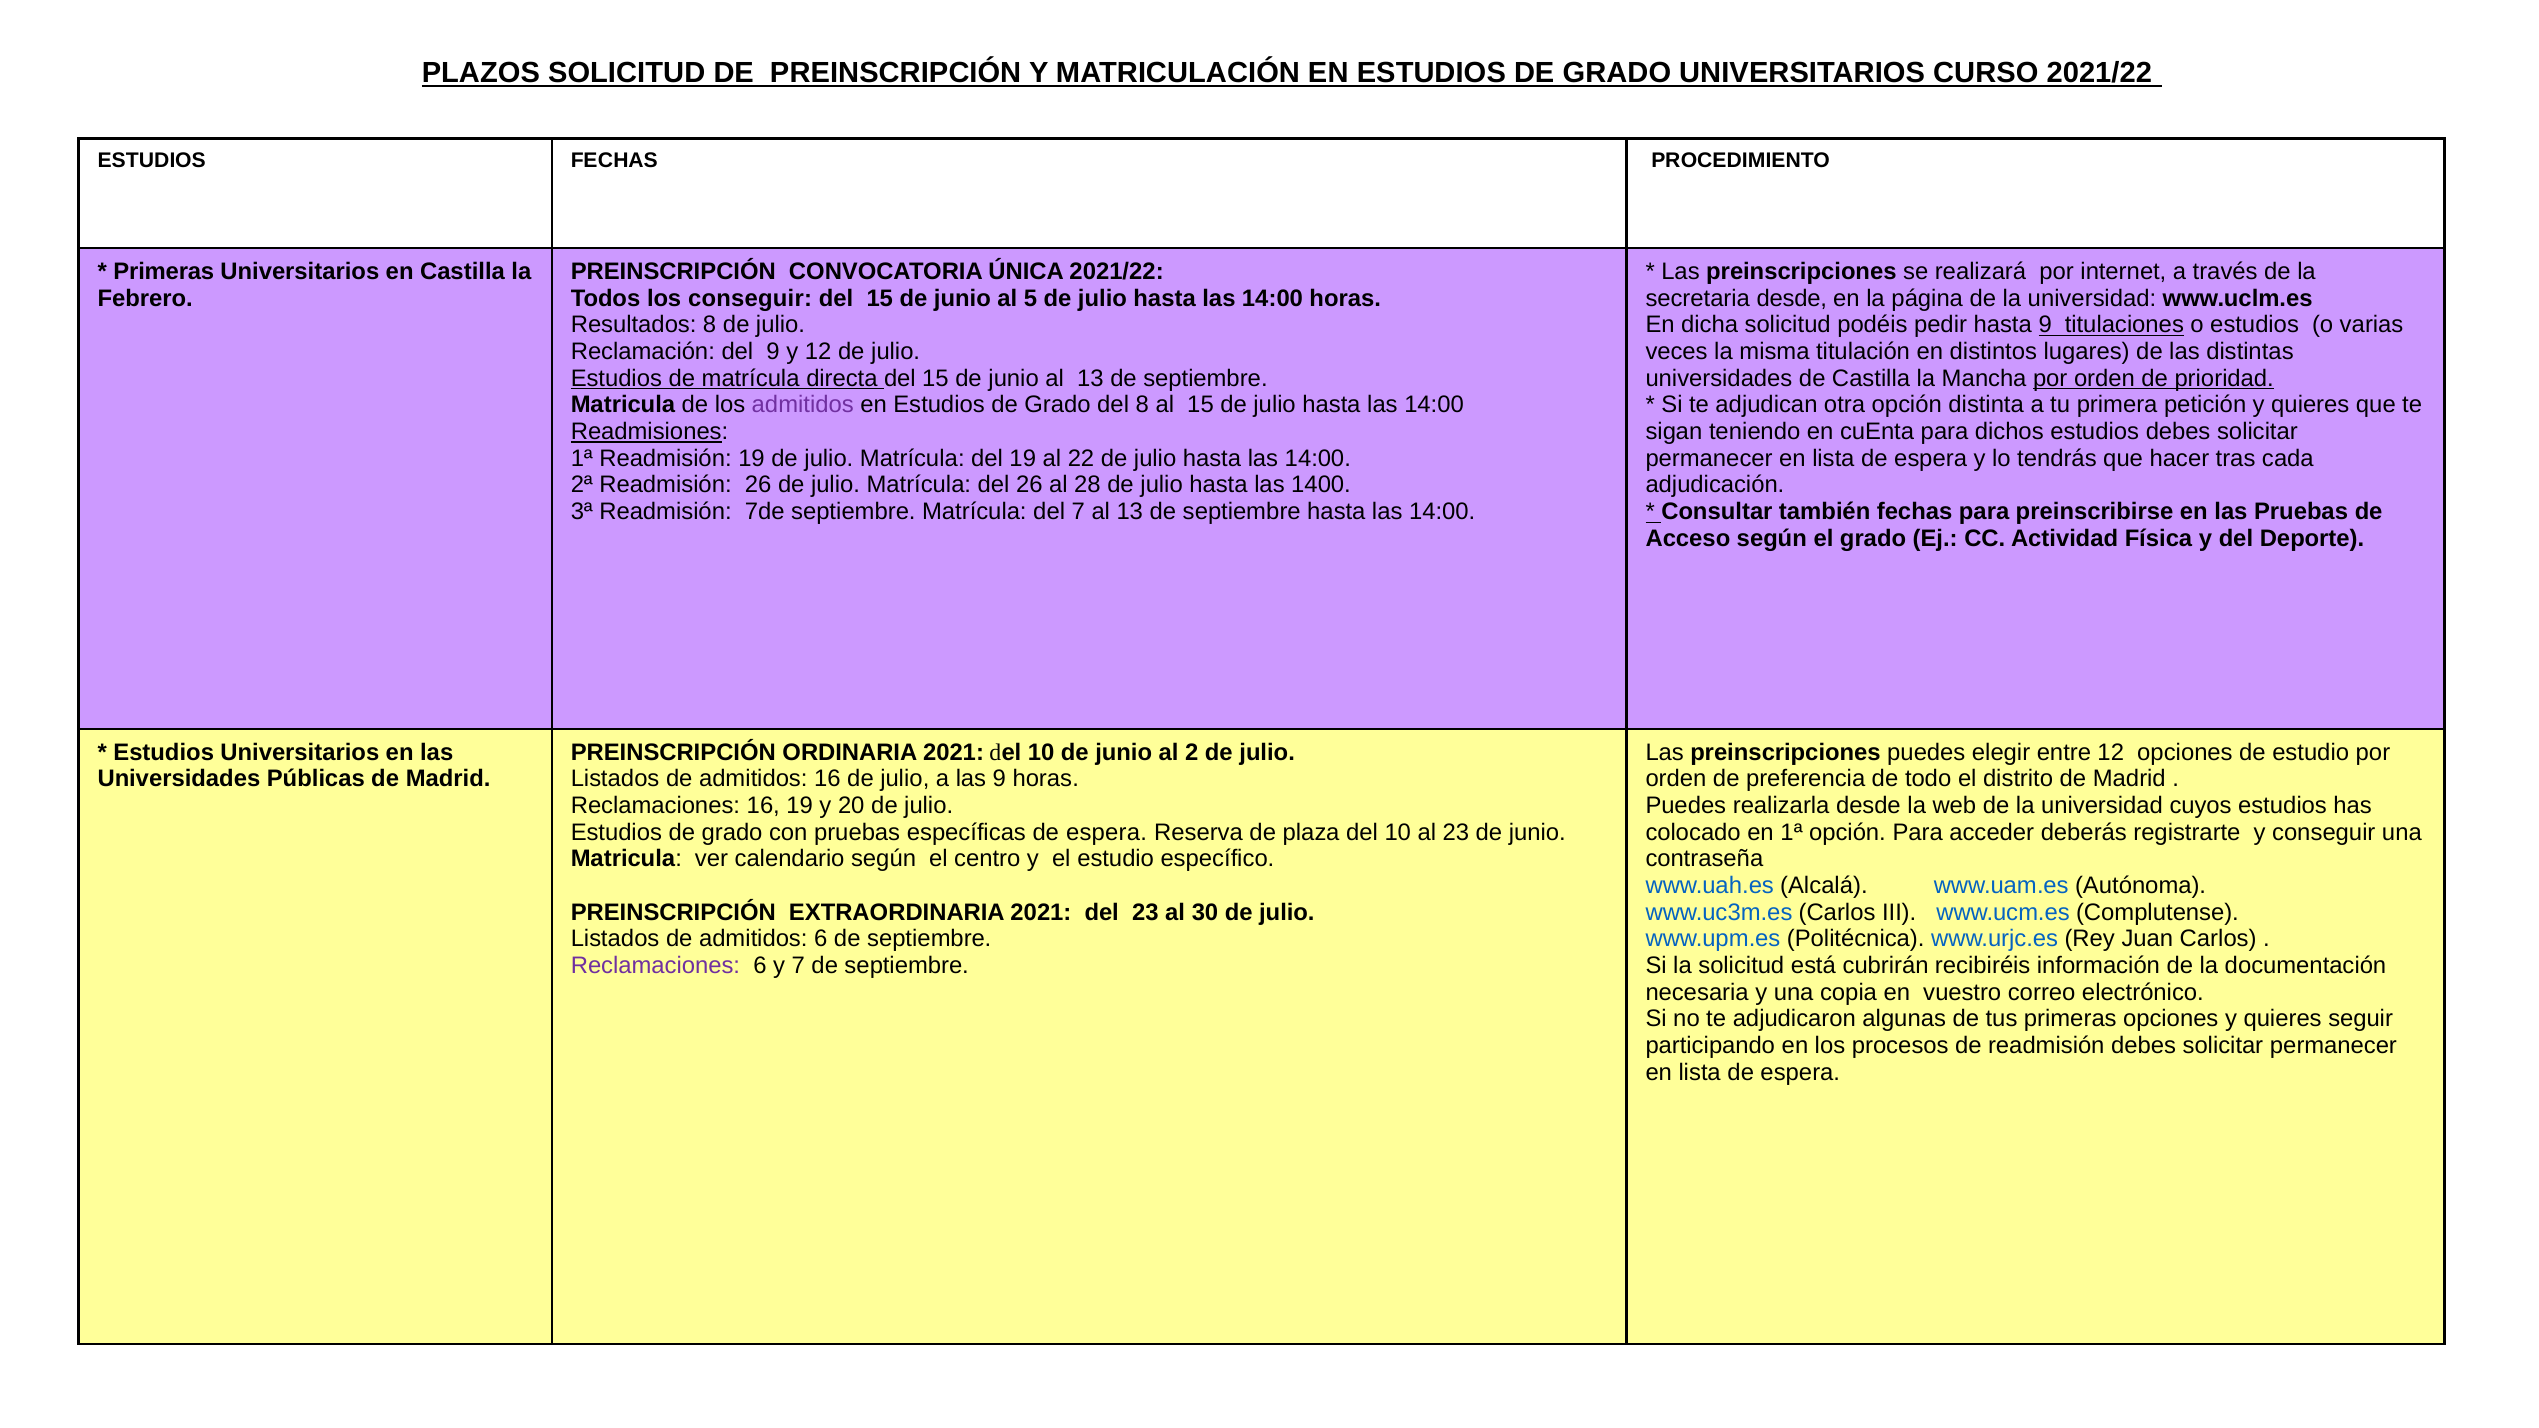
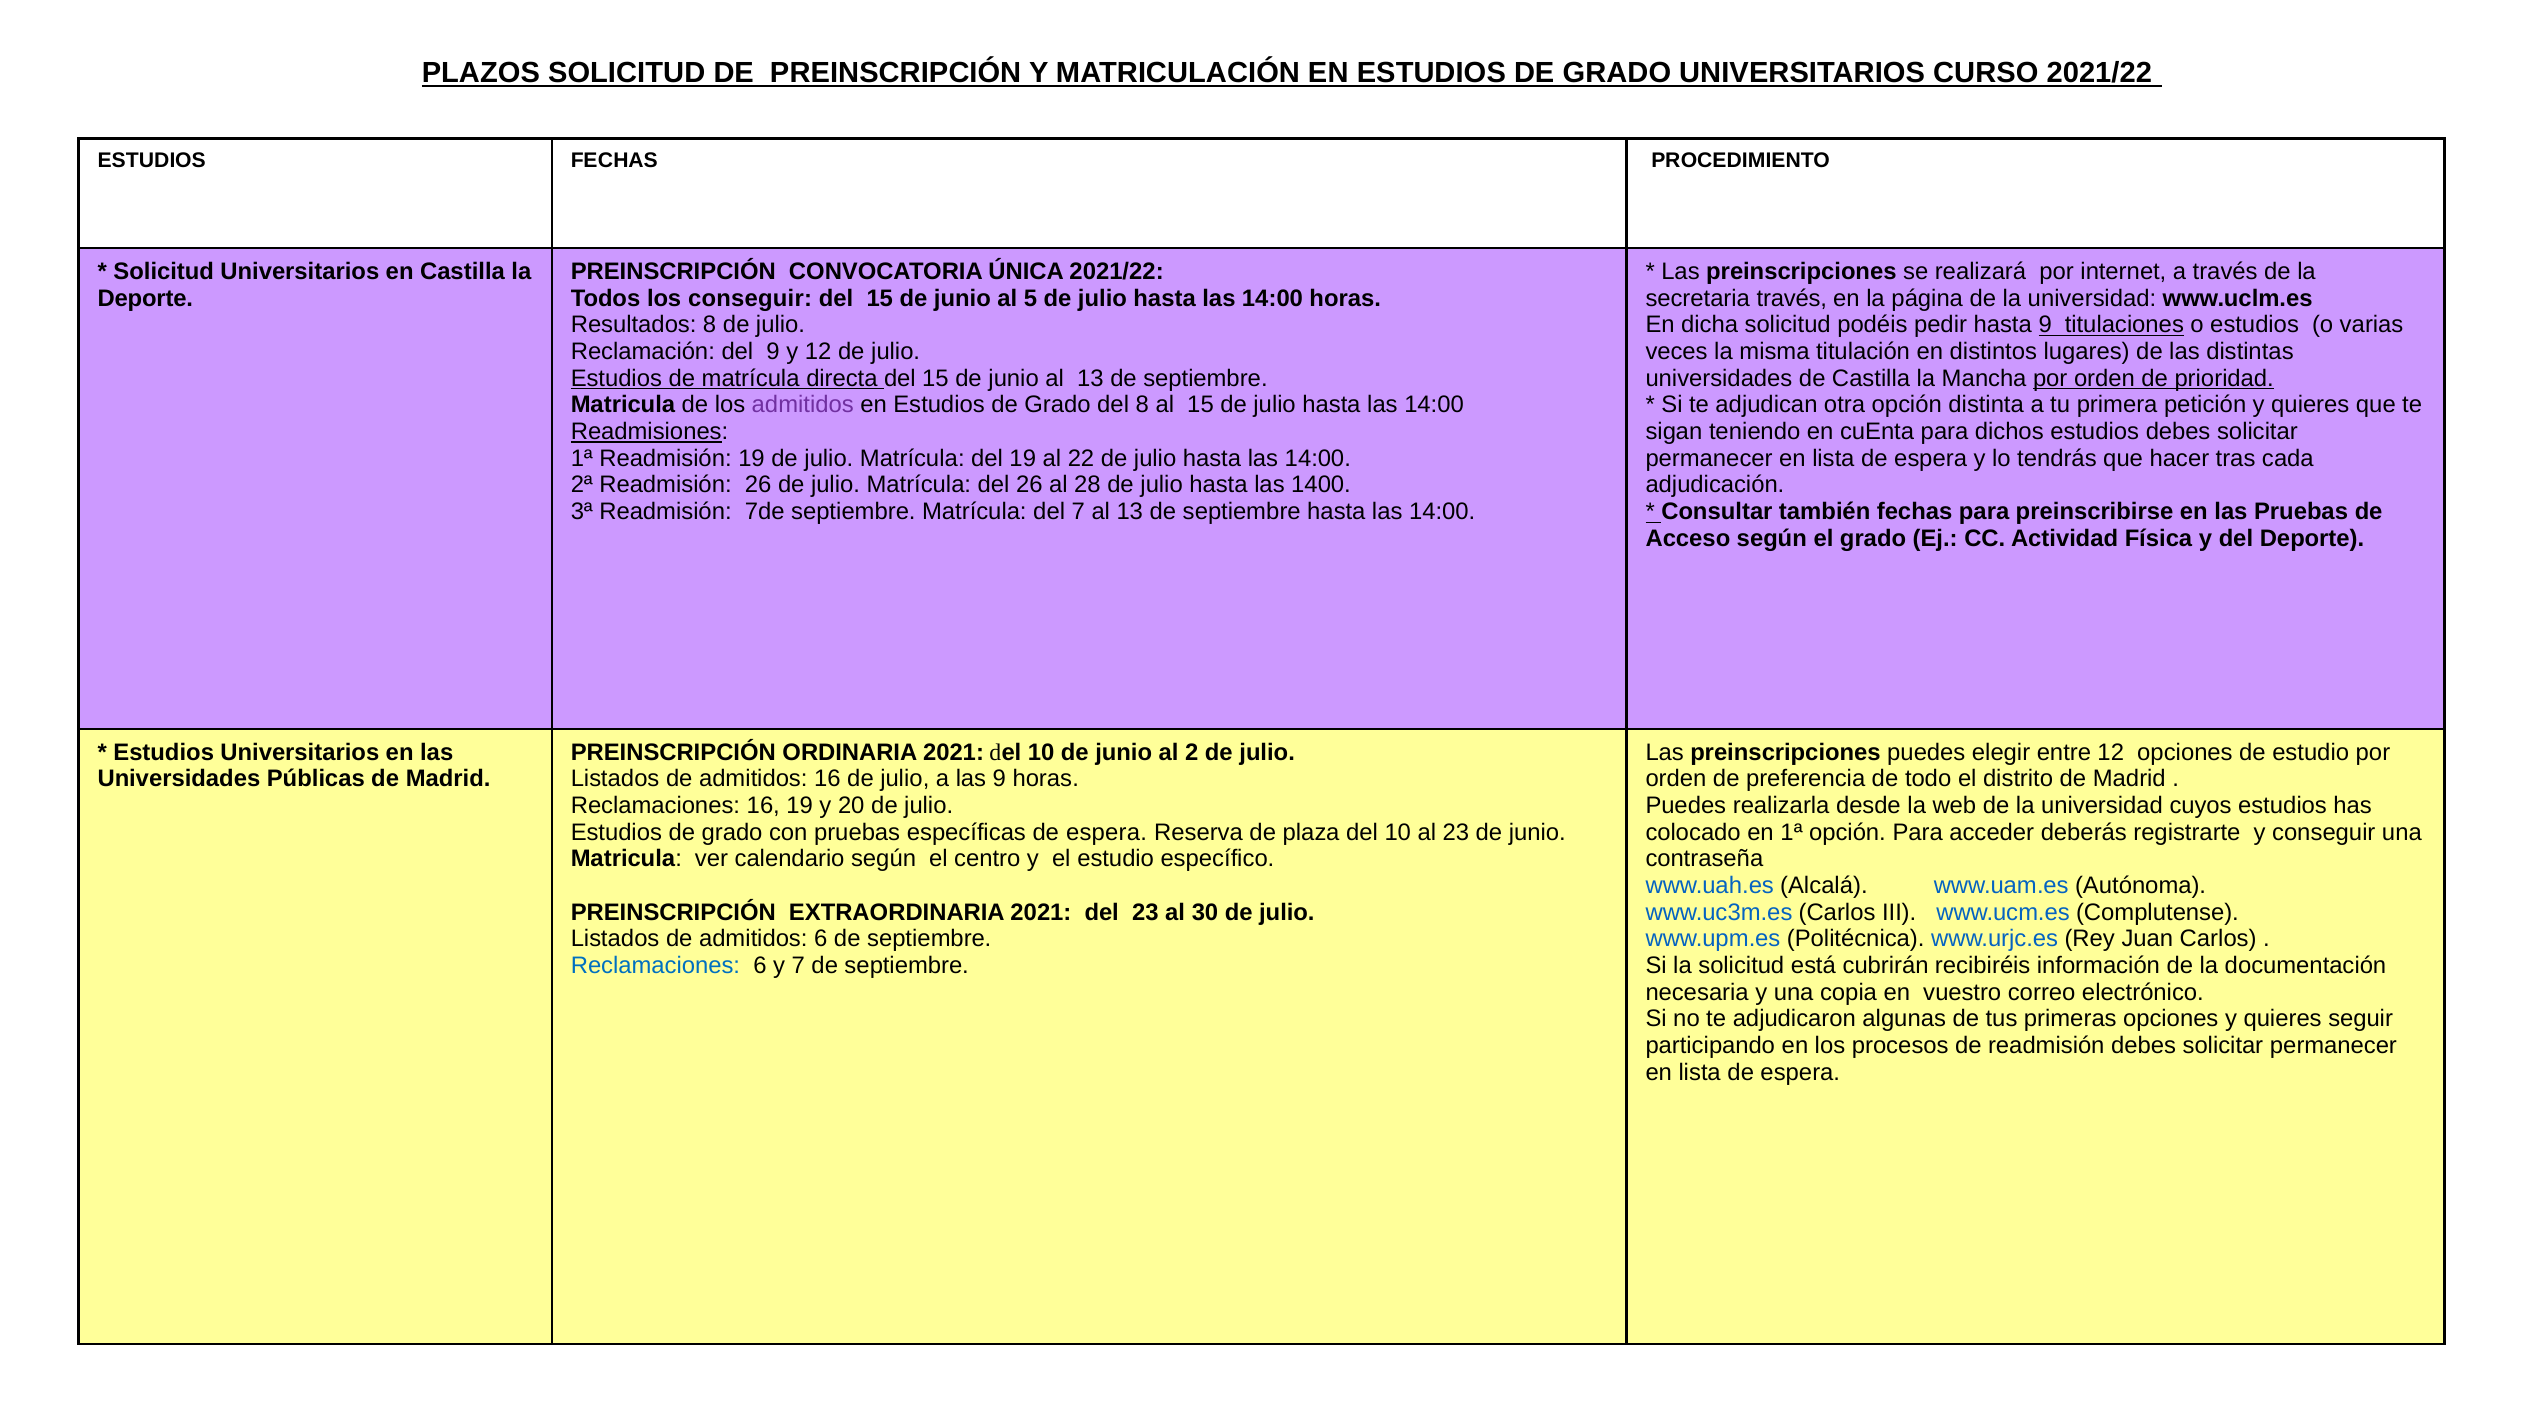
Primeras: Primeras -> Solicitud (164, 272)
Febrero: Febrero -> Deporte (145, 298)
secretaria desde: desde -> través (1792, 298)
Reclamaciones colour: purple -> blue (655, 966)
